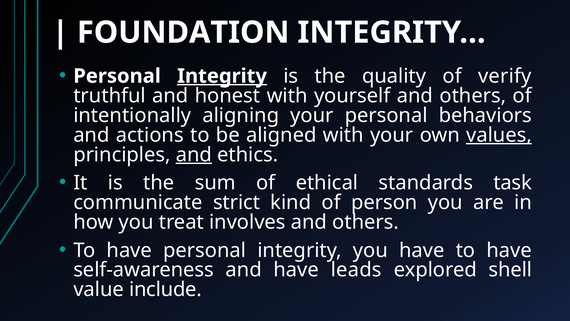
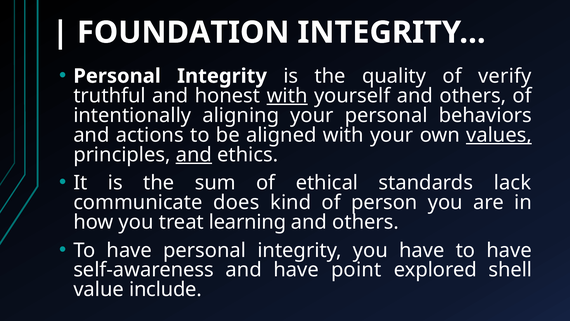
Integrity underline: present -> none (222, 76)
with underline: none -> present (287, 96)
task: task -> lack (512, 183)
strict: strict -> does (236, 202)
involves: involves -> learning (247, 222)
leads: leads -> point (356, 270)
